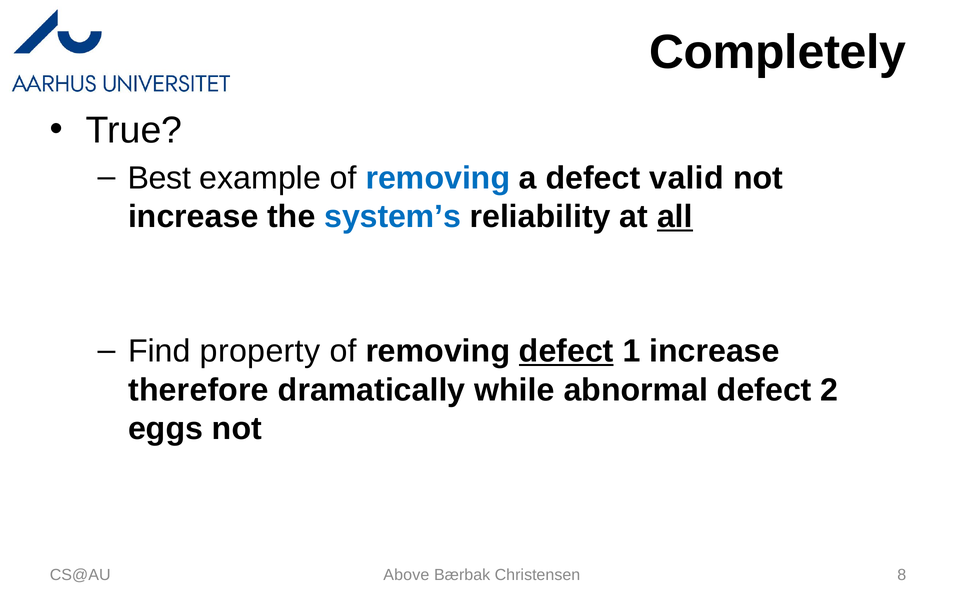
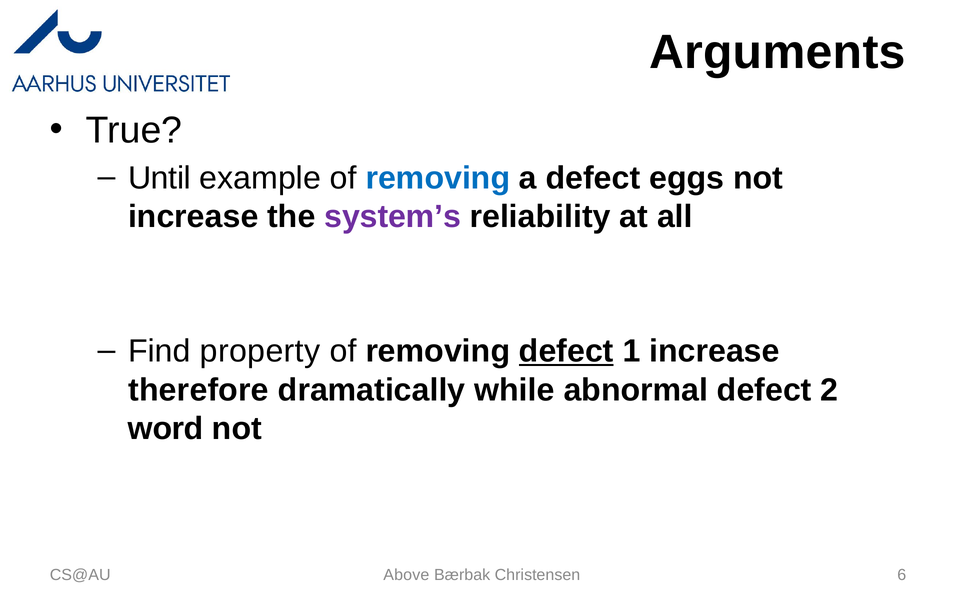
Completely: Completely -> Arguments (777, 52)
Best: Best -> Until (159, 178)
valid: valid -> eggs (687, 178)
system’s colour: blue -> purple (393, 217)
all underline: present -> none (675, 217)
eggs: eggs -> word (166, 429)
8: 8 -> 6 (902, 576)
